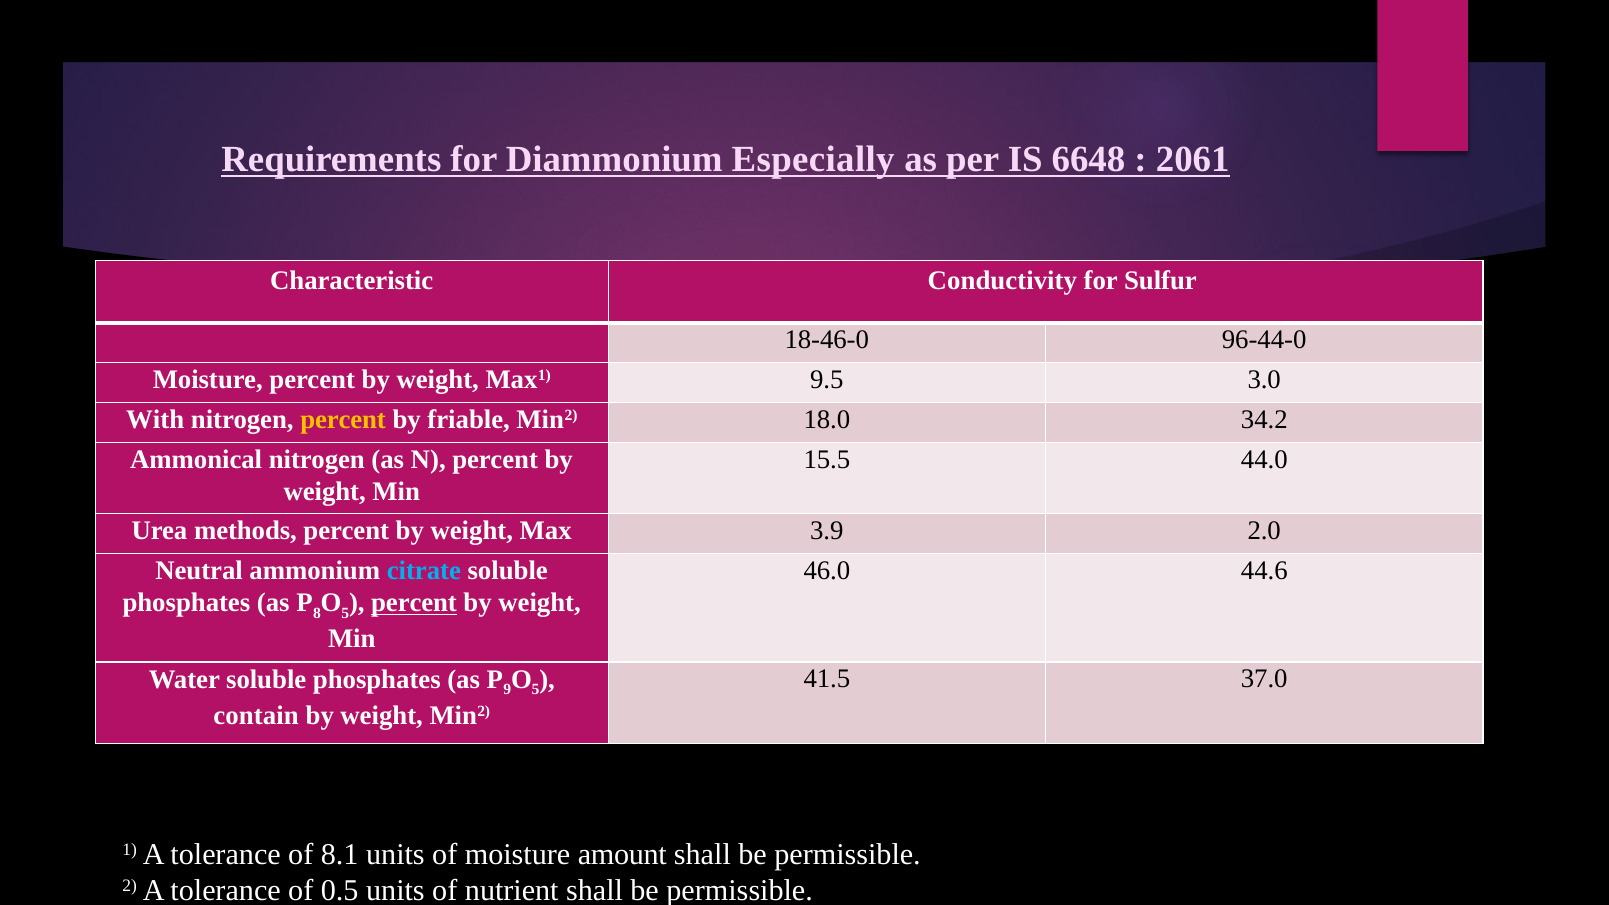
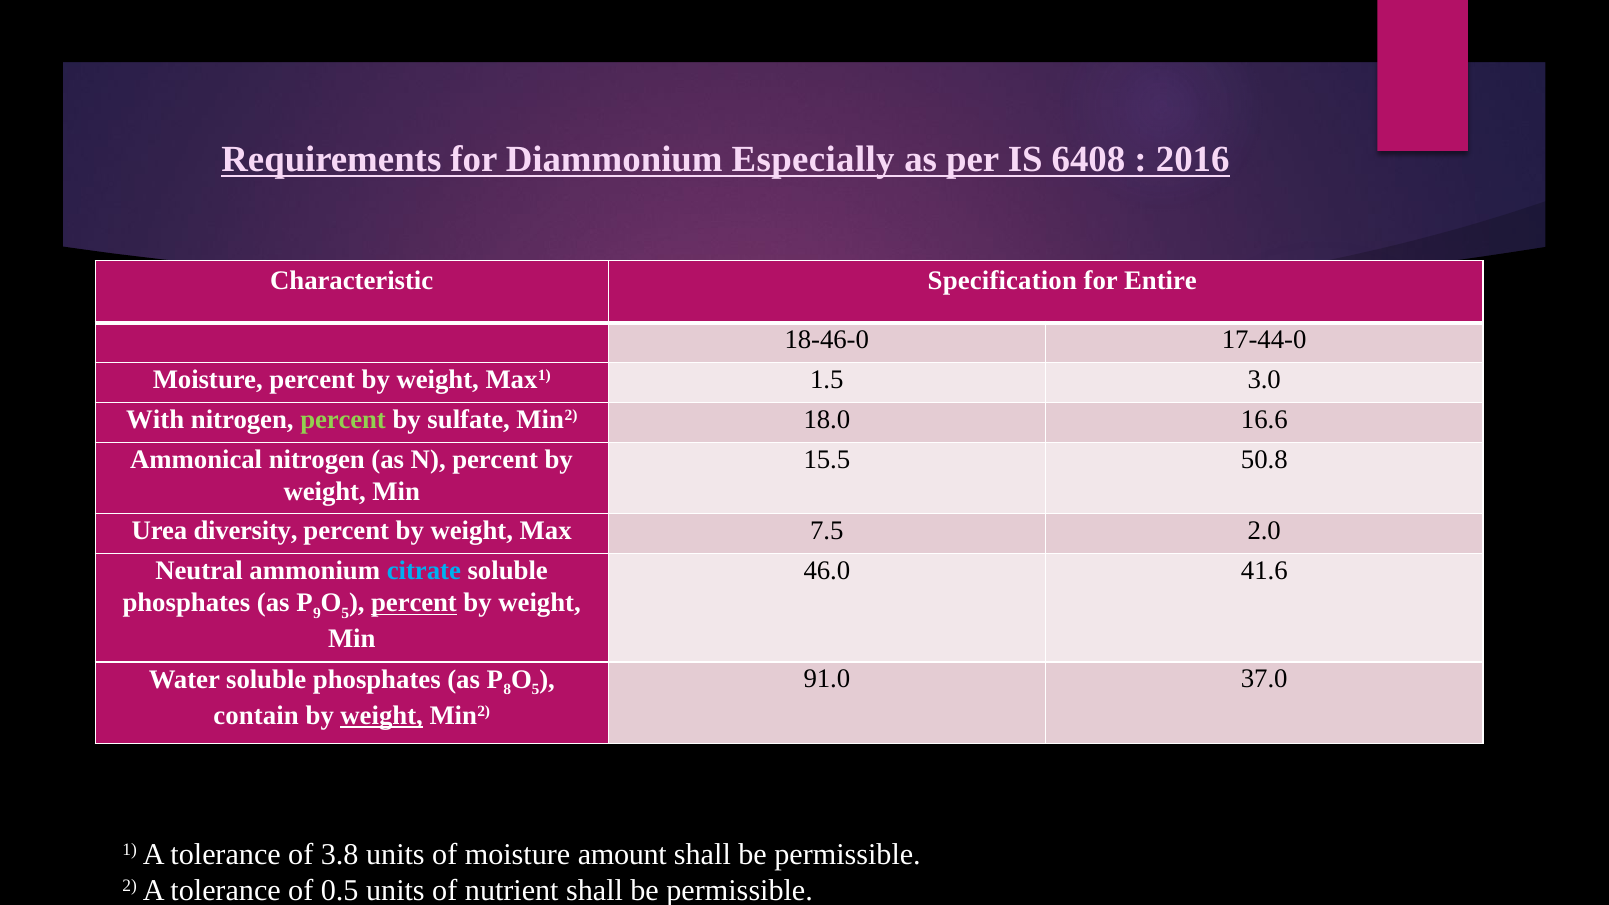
6648: 6648 -> 6408 (1088, 159)
2061: 2061 -> 2016 (1193, 159)
Conductivity: Conductivity -> Specification (1002, 280)
Sulfur: Sulfur -> Entire (1160, 280)
96-44-0: 96-44-0 -> 17-44-0 (1264, 340)
9.5: 9.5 -> 1.5 (827, 380)
percent colour: yellow -> light green (343, 420)
friable: friable -> sulfate (469, 420)
34.2: 34.2 -> 16.6 (1264, 420)
44.0: 44.0 -> 50.8 (1264, 460)
methods: methods -> diversity (246, 531)
3.9: 3.9 -> 7.5 (827, 531)
44.6: 44.6 -> 41.6 (1264, 571)
8: 8 -> 9 (317, 613)
41.5: 41.5 -> 91.0 (827, 679)
9: 9 -> 8 (507, 690)
weight underline: none -> present (382, 715)
8.1: 8.1 -> 3.8 (340, 855)
